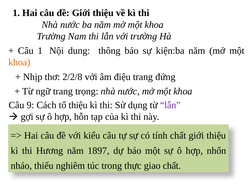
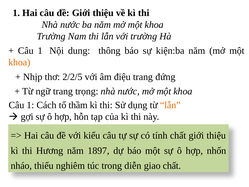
2/2/8: 2/2/8 -> 2/2/5 (72, 77)
9: 9 -> 1 (30, 105)
tổ thiệu: thiệu -> thầm (78, 105)
lẫn colour: purple -> orange (170, 105)
thực: thực -> diễn (133, 166)
